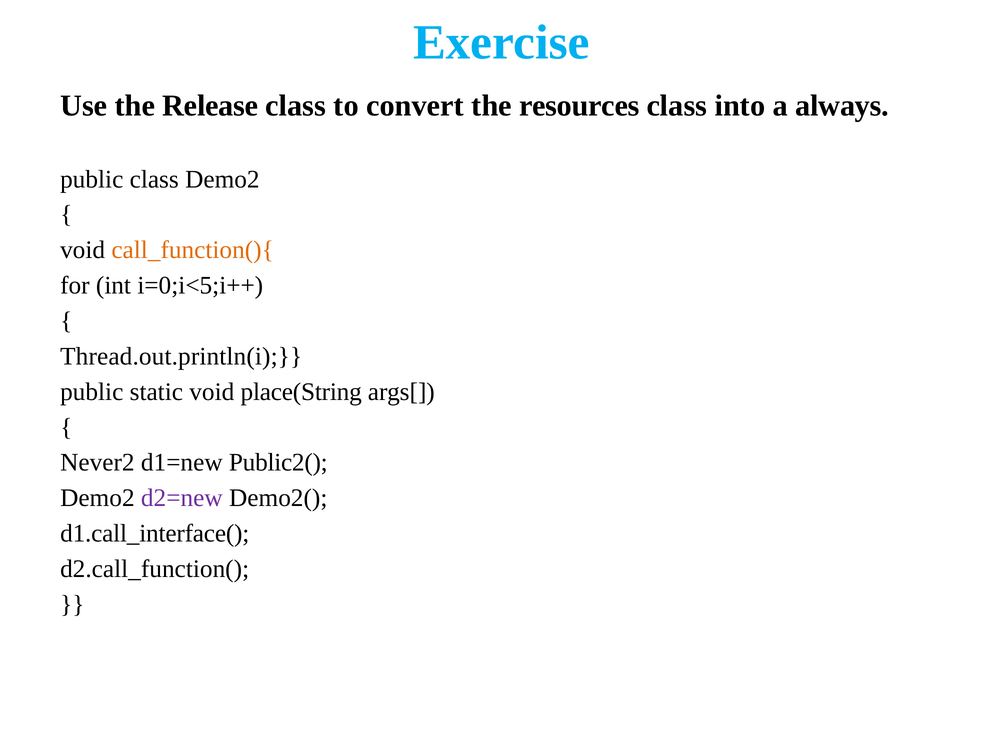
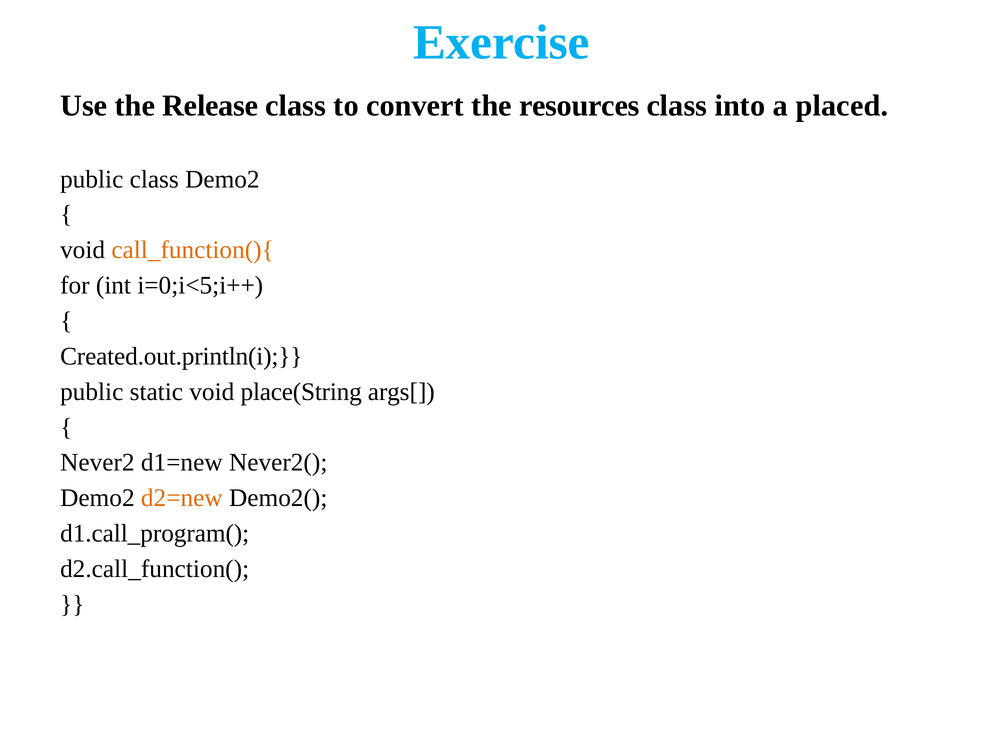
always: always -> placed (842, 106)
Thread.out.println(i: Thread.out.println(i -> Created.out.println(i (181, 356)
Public2(: Public2( -> Never2( (278, 463)
d2=new colour: purple -> orange (182, 498)
d1.call_interface(: d1.call_interface( -> d1.call_program( (155, 534)
